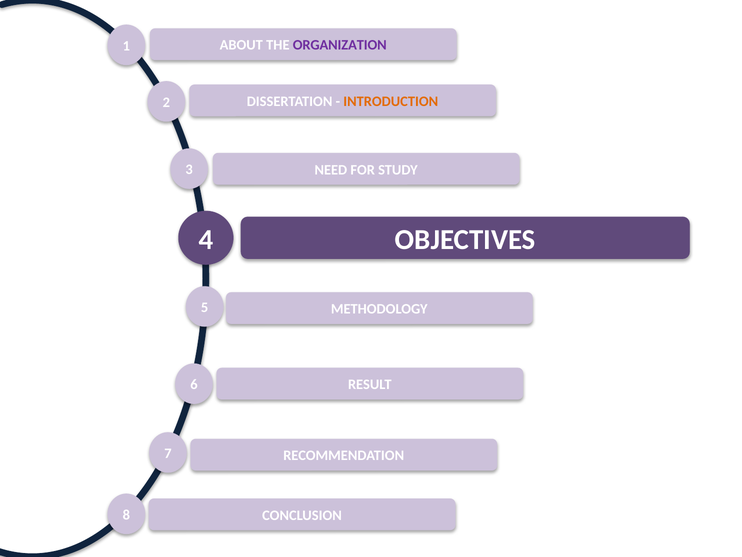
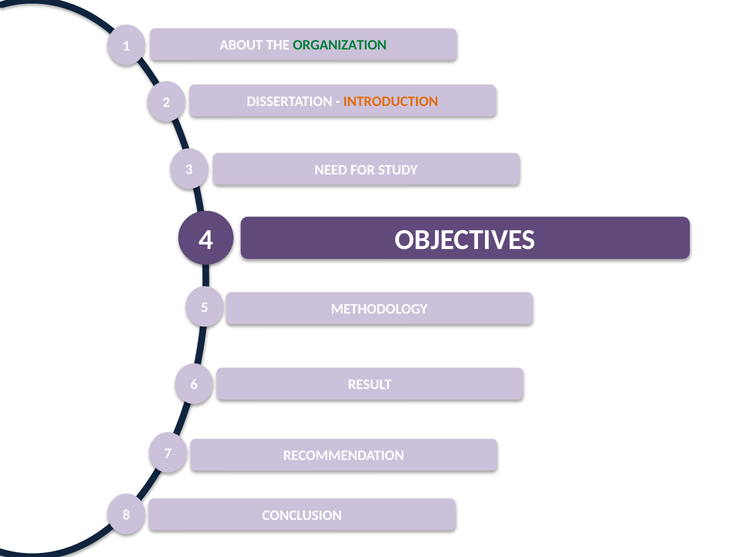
ORGANIZATION colour: purple -> green (340, 45)
